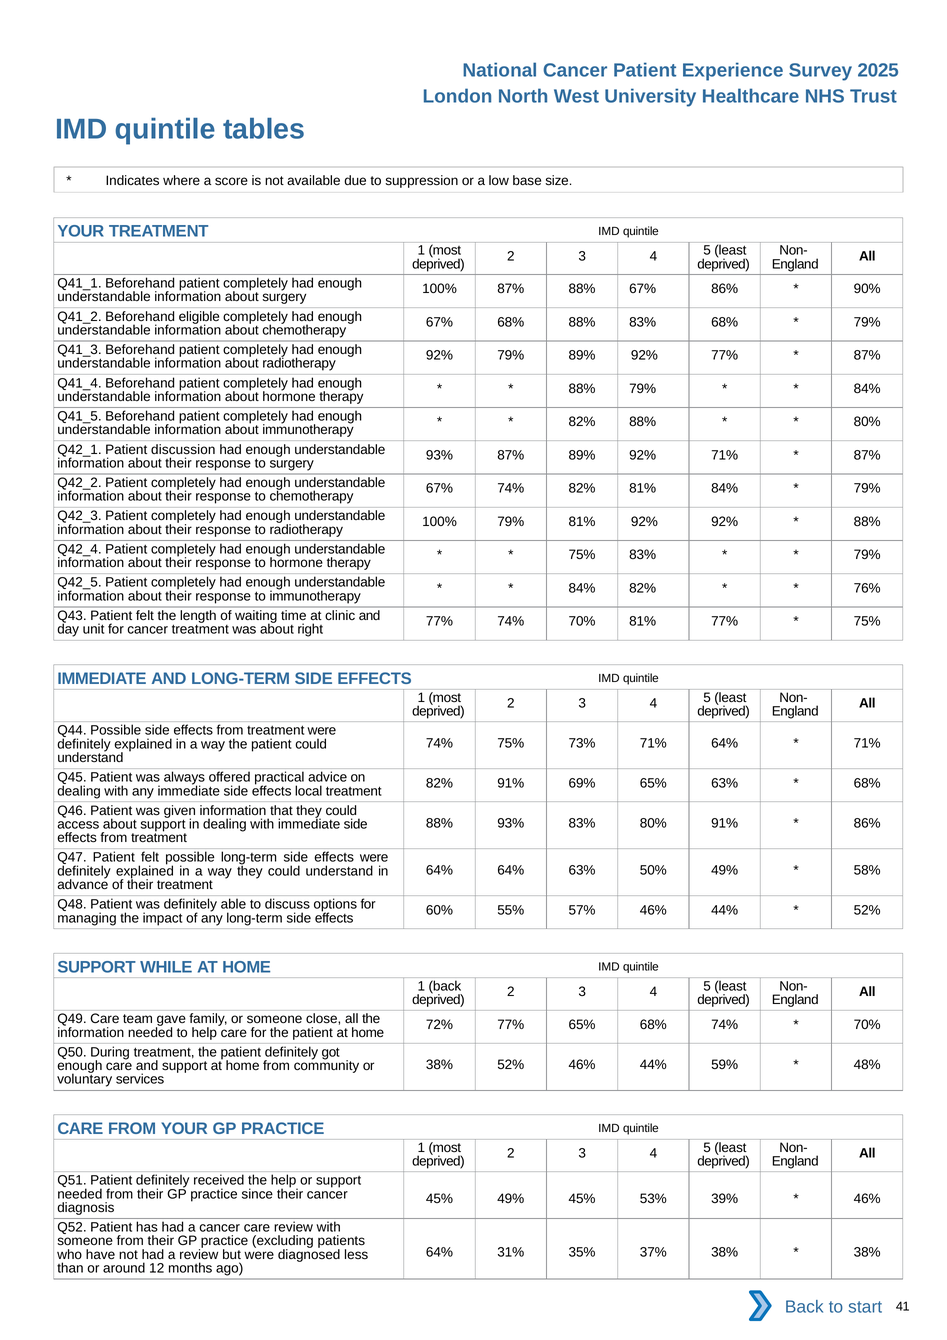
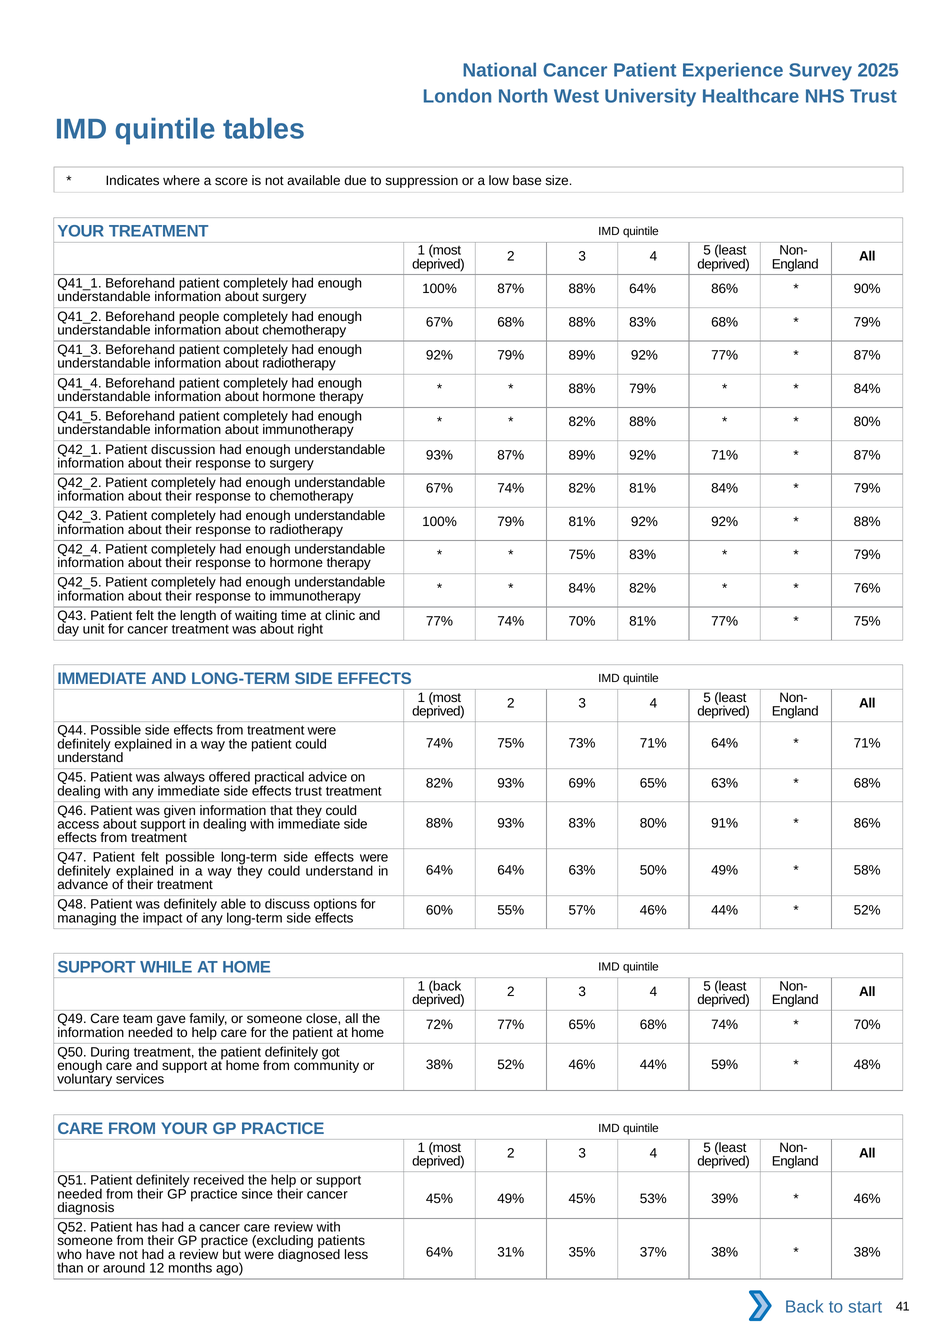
88% 67%: 67% -> 64% (643, 289)
eligible: eligible -> people (199, 317)
82% 91%: 91% -> 93% (511, 783)
effects local: local -> trust (309, 791)
